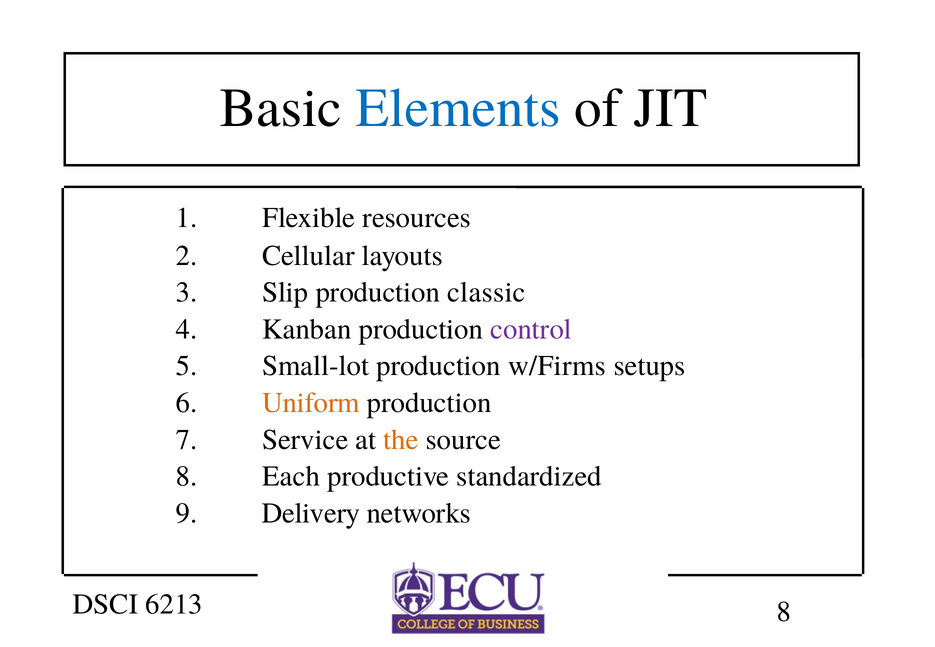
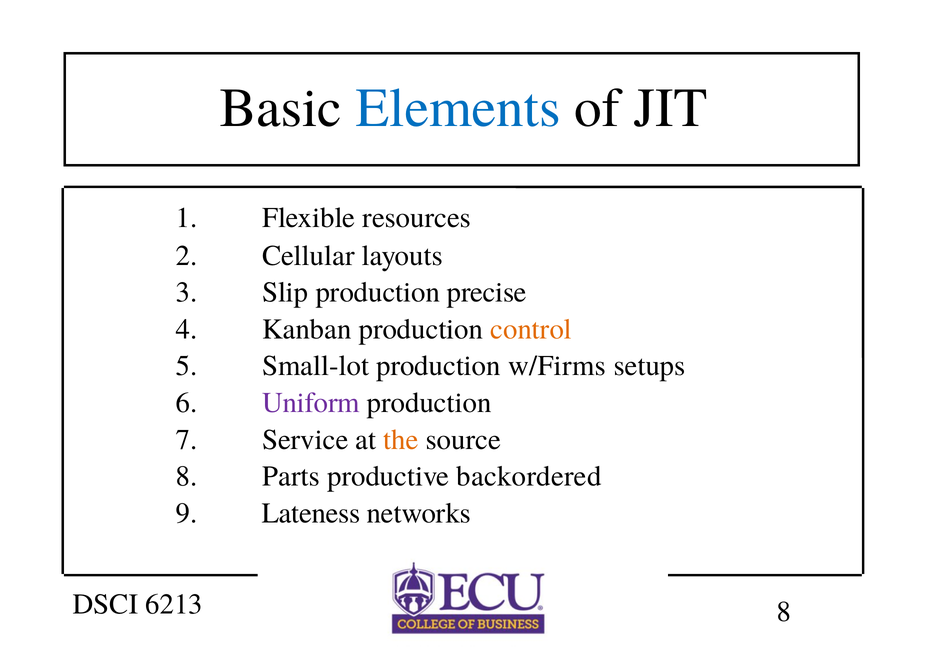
classic: classic -> precise (487, 293)
control colour: purple -> orange (531, 329)
Uniform colour: orange -> purple (311, 403)
Each: Each -> Parts (291, 477)
standardized: standardized -> backordered (529, 477)
Delivery: Delivery -> Lateness (311, 513)
